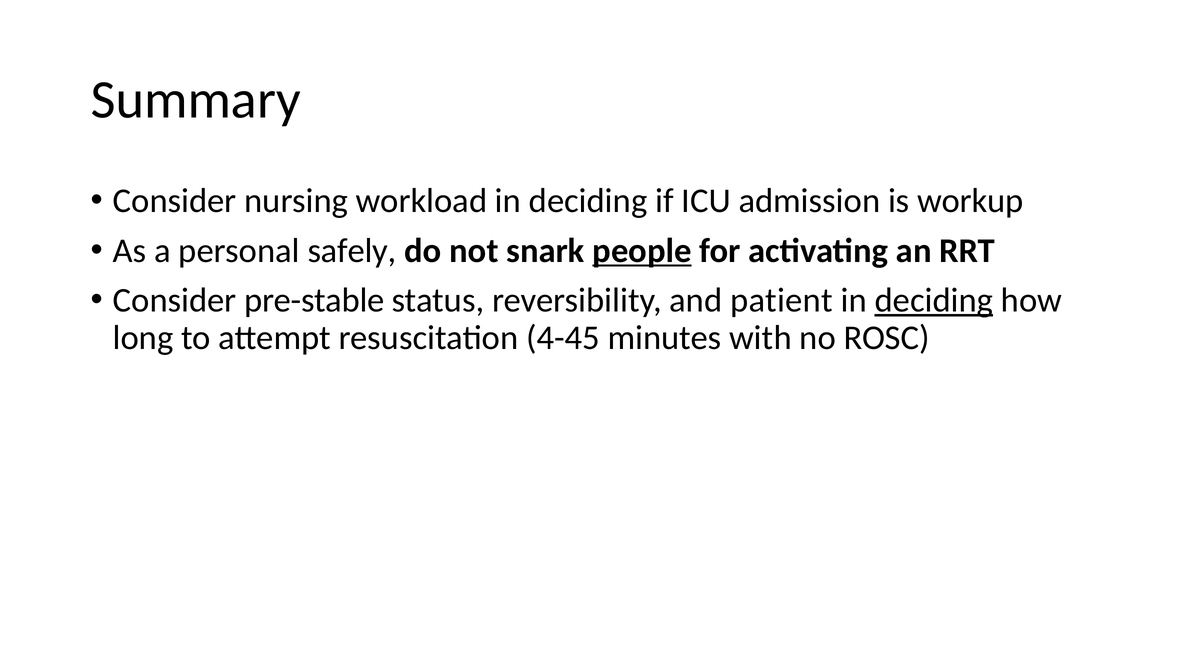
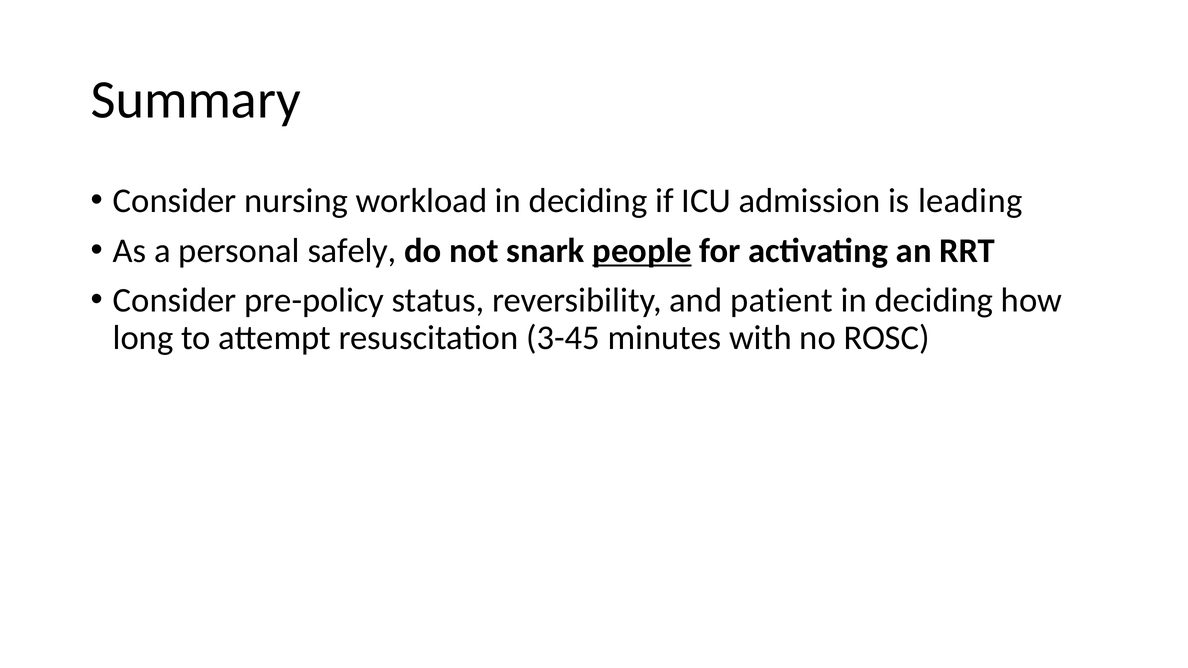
workup: workup -> leading (970, 201)
pre-stable: pre-stable -> pre-policy (314, 300)
deciding underline: present -> none (934, 300)
4-45: 4-45 -> 3-45 (563, 338)
